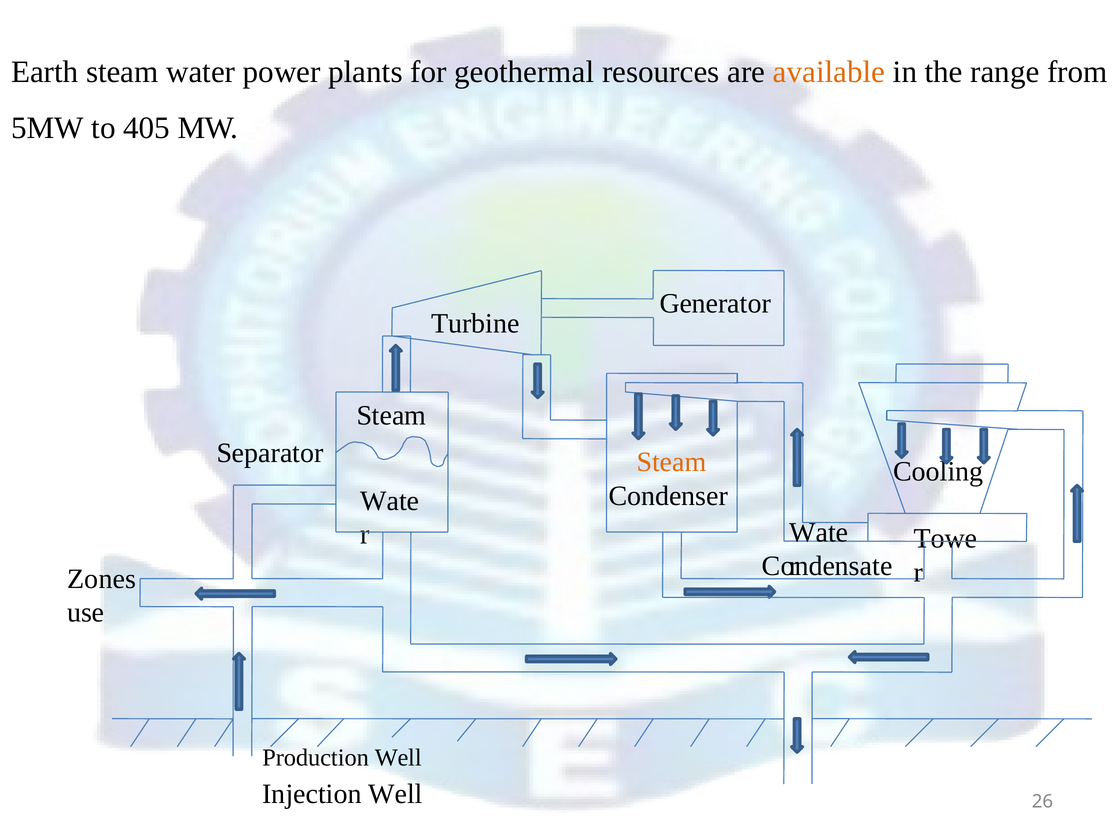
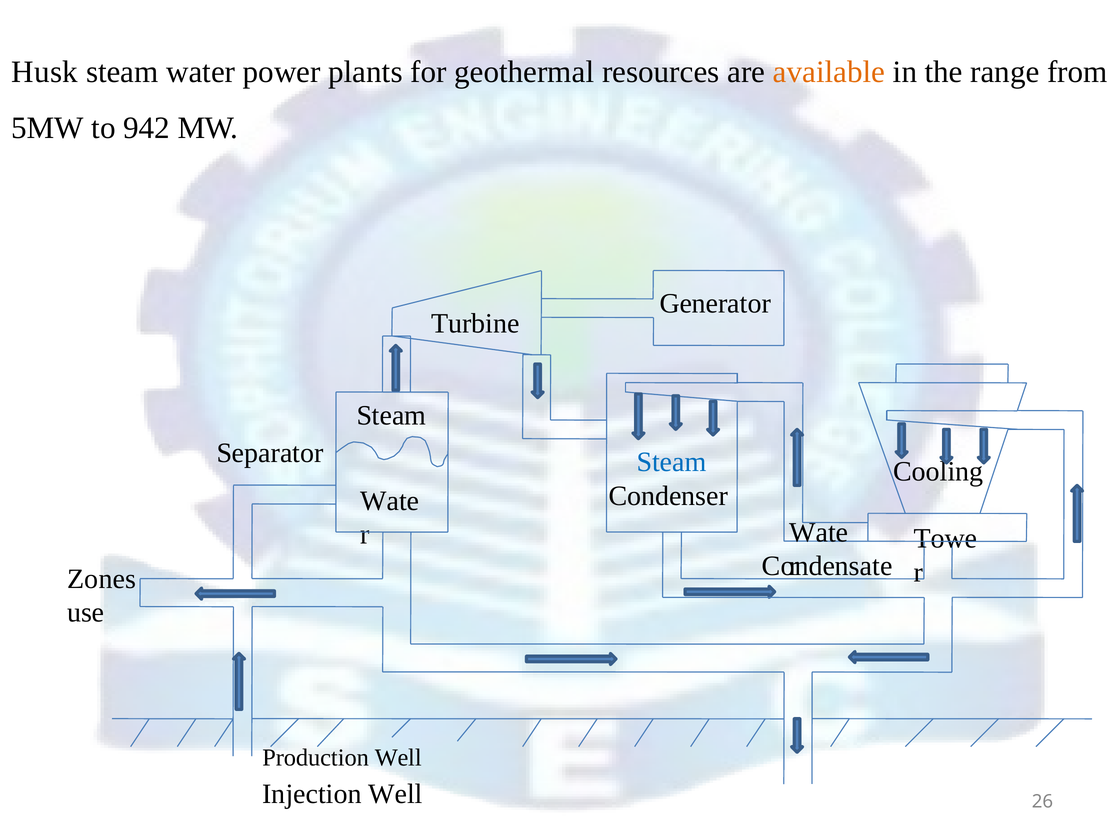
Earth: Earth -> Husk (45, 72)
405: 405 -> 942 (147, 128)
Steam colour: orange -> blue (671, 462)
